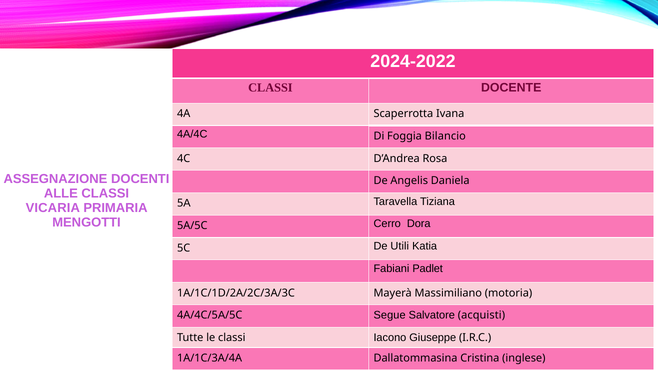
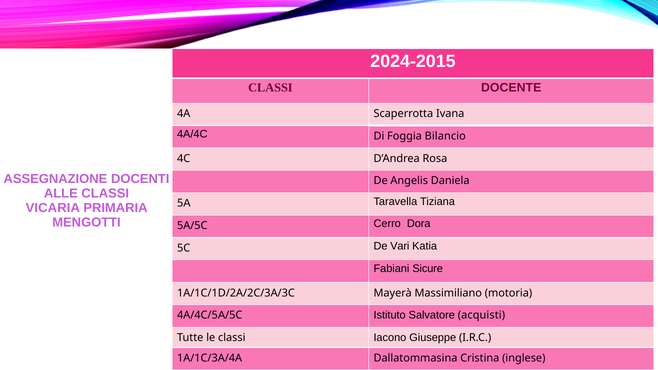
2024-2022: 2024-2022 -> 2024-2015 (413, 62)
Utili: Utili -> Vari (400, 246)
Padlet: Padlet -> Sicure (428, 269)
Segue: Segue -> Istituto (390, 315)
